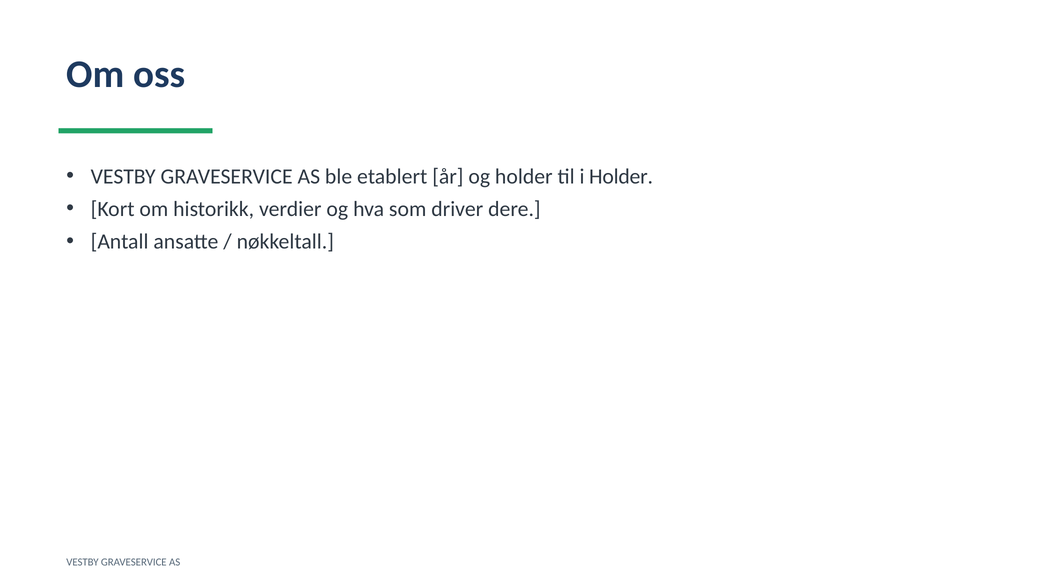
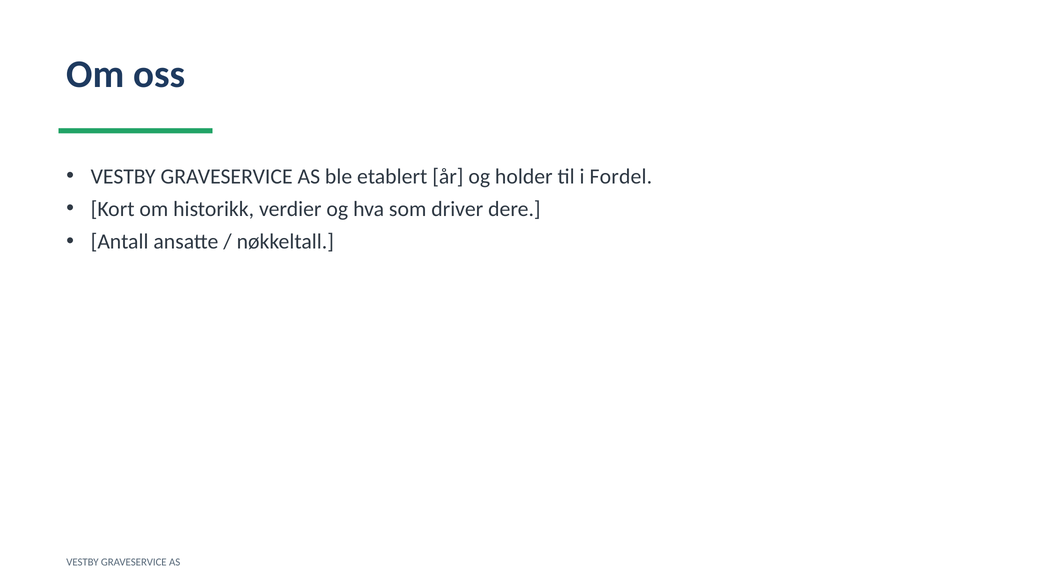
i Holder: Holder -> Fordel (621, 176)
